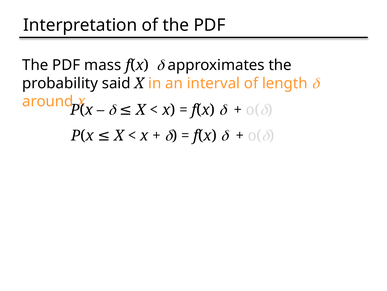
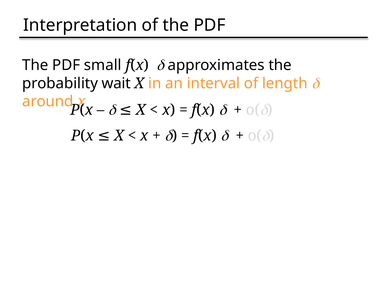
mass: mass -> small (103, 65)
said: said -> wait (116, 83)
